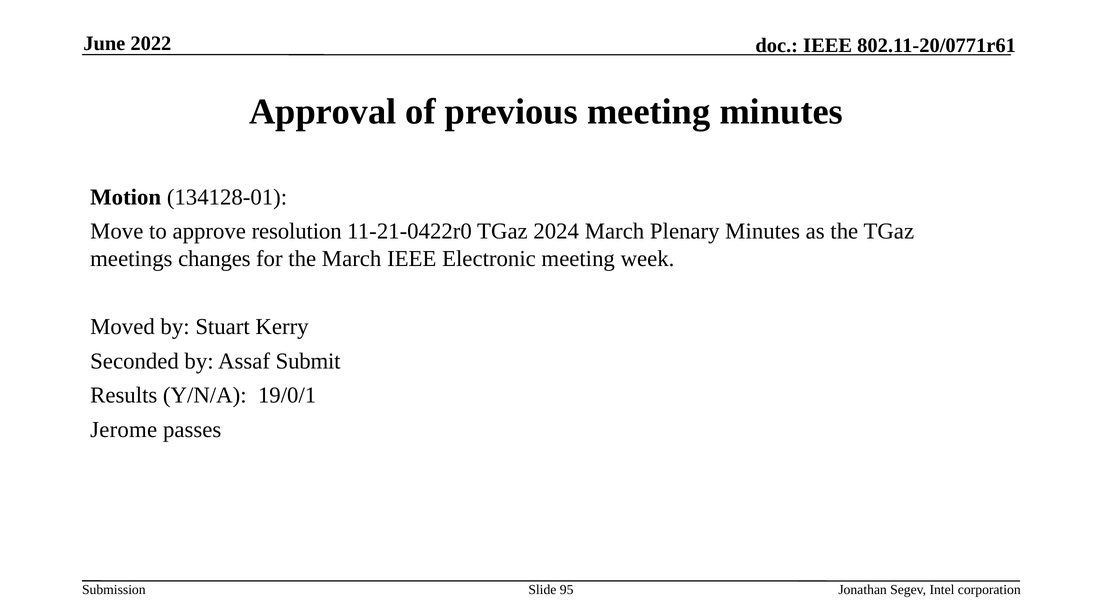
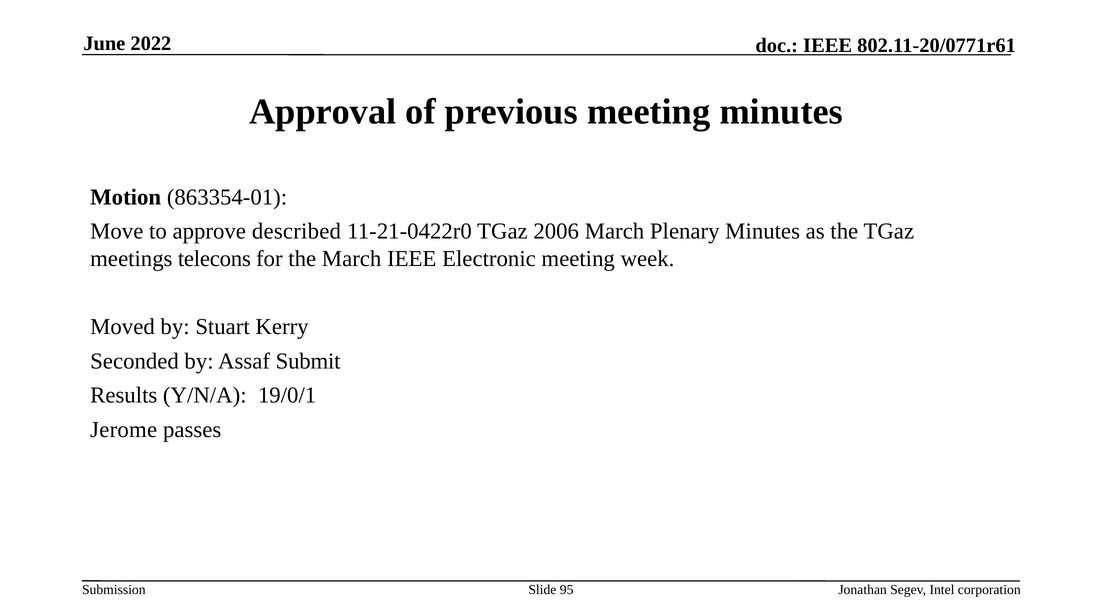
134128-01: 134128-01 -> 863354-01 (227, 197)
resolution: resolution -> described (296, 231)
2024: 2024 -> 2006 (556, 231)
changes: changes -> telecons (214, 259)
